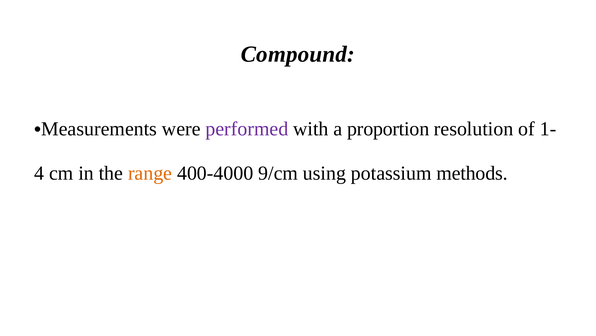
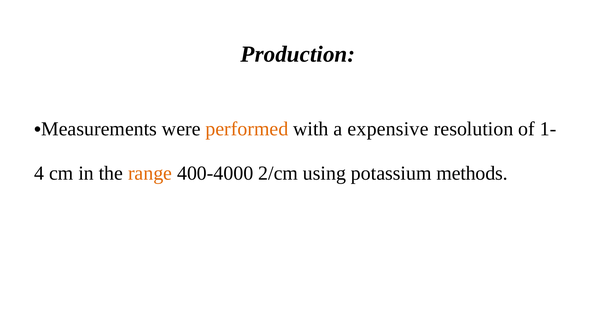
Compound: Compound -> Production (298, 54)
performed colour: purple -> orange (247, 129)
proportion: proportion -> expensive (388, 129)
9/cm: 9/cm -> 2/cm (278, 173)
